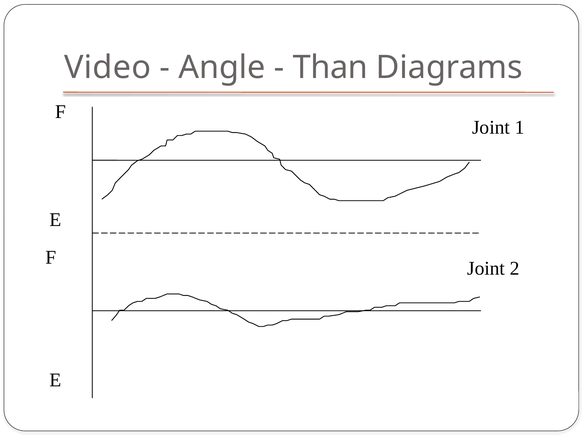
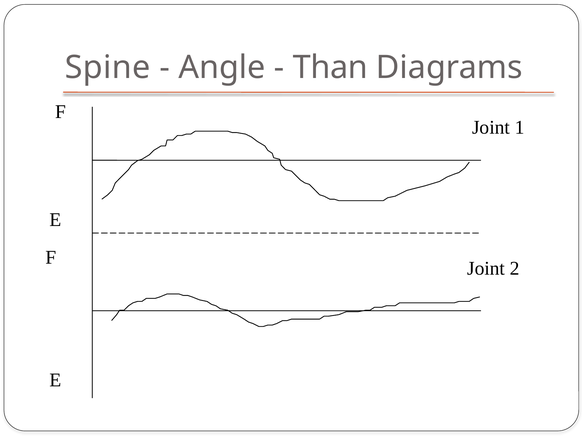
Video: Video -> Spine (108, 67)
